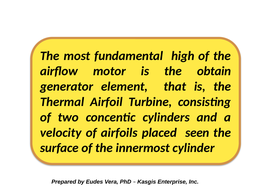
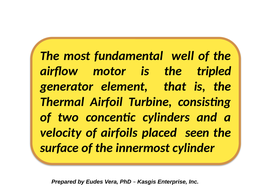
high: high -> well (183, 56)
obtain: obtain -> tripled (214, 71)
